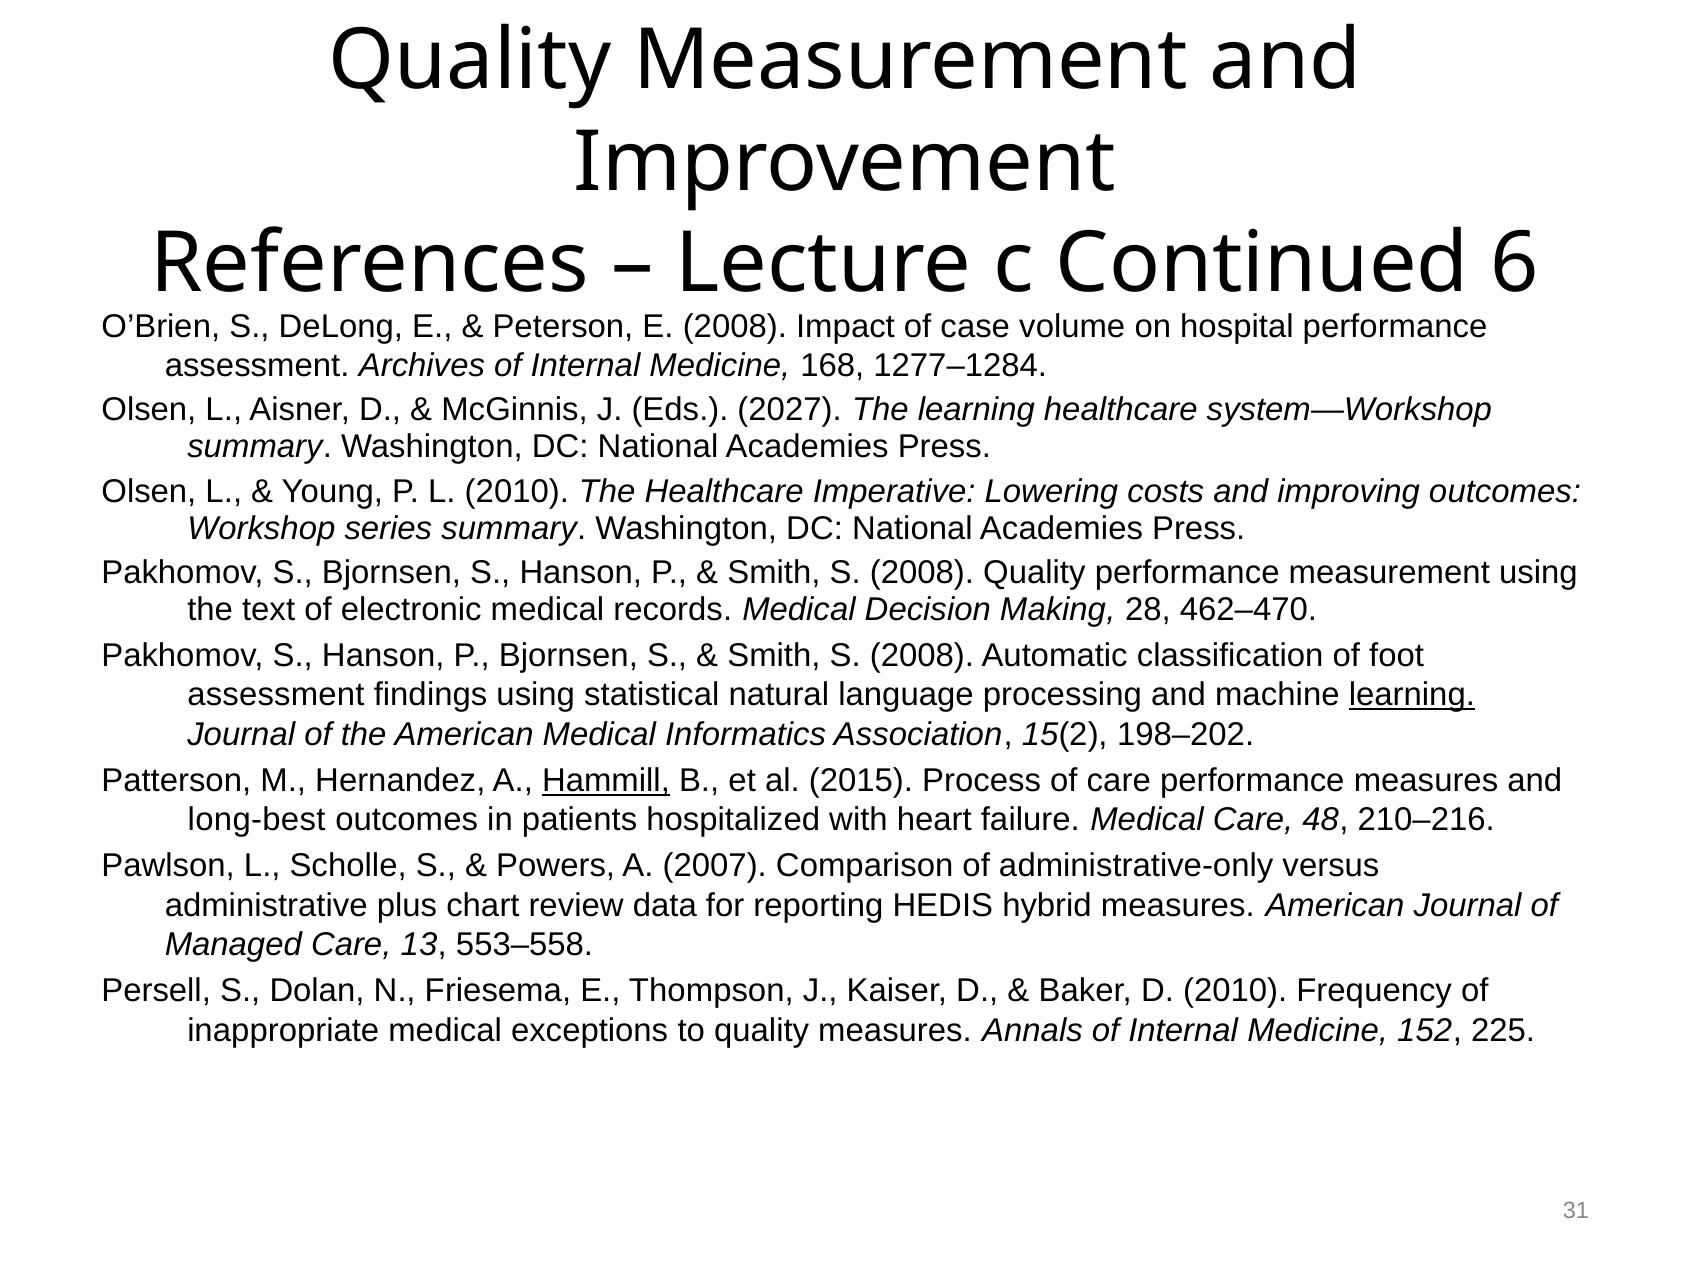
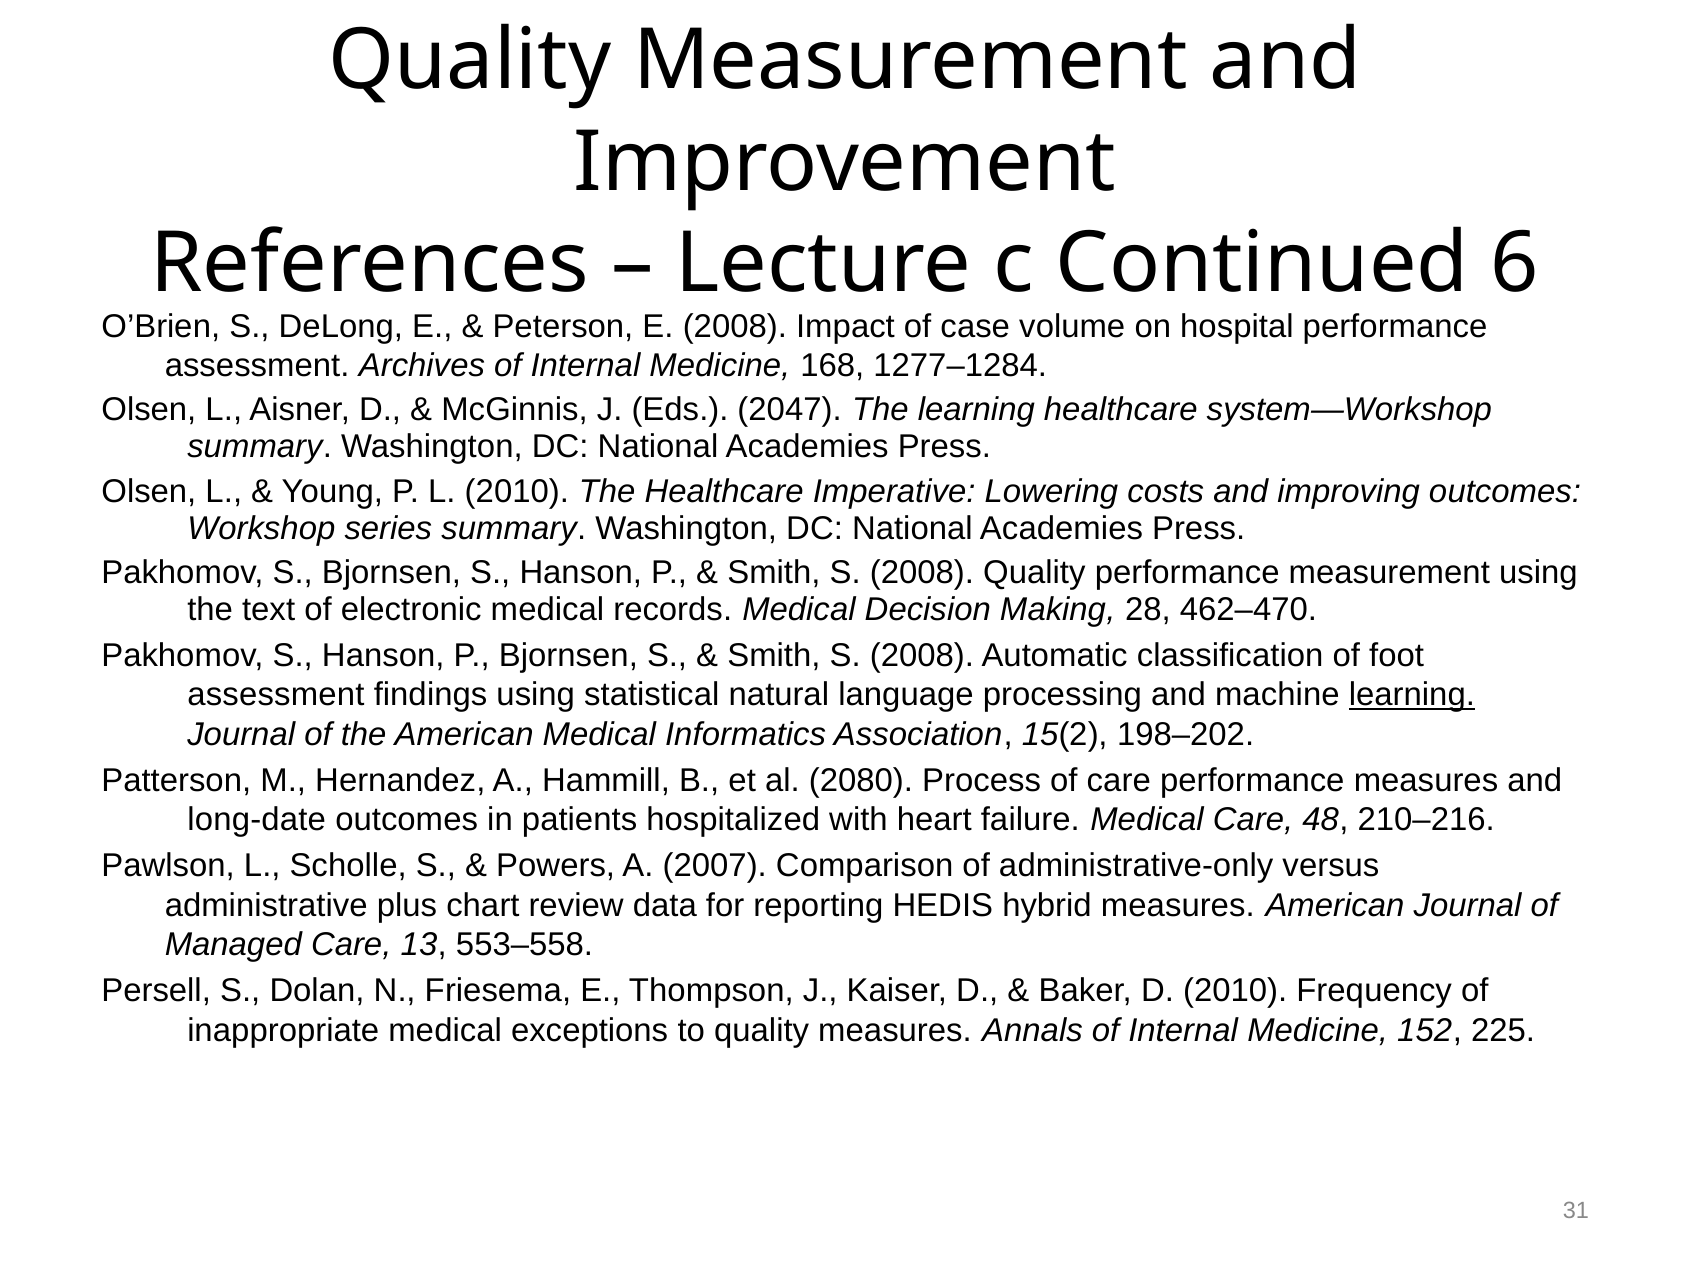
2027: 2027 -> 2047 (790, 410)
Hammill underline: present -> none (606, 780)
2015: 2015 -> 2080 (861, 780)
long-best: long-best -> long-date (257, 820)
